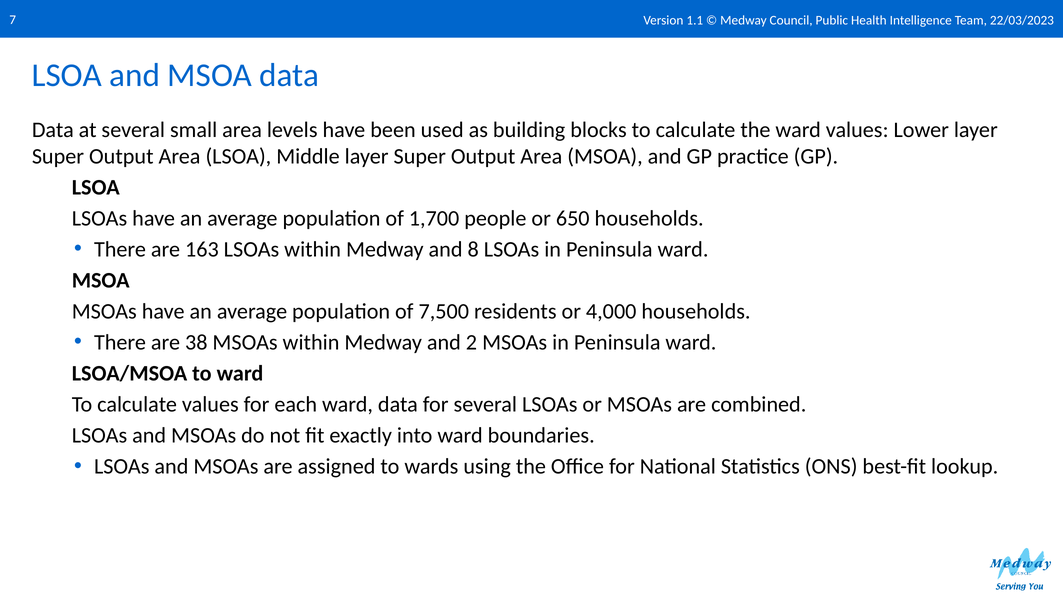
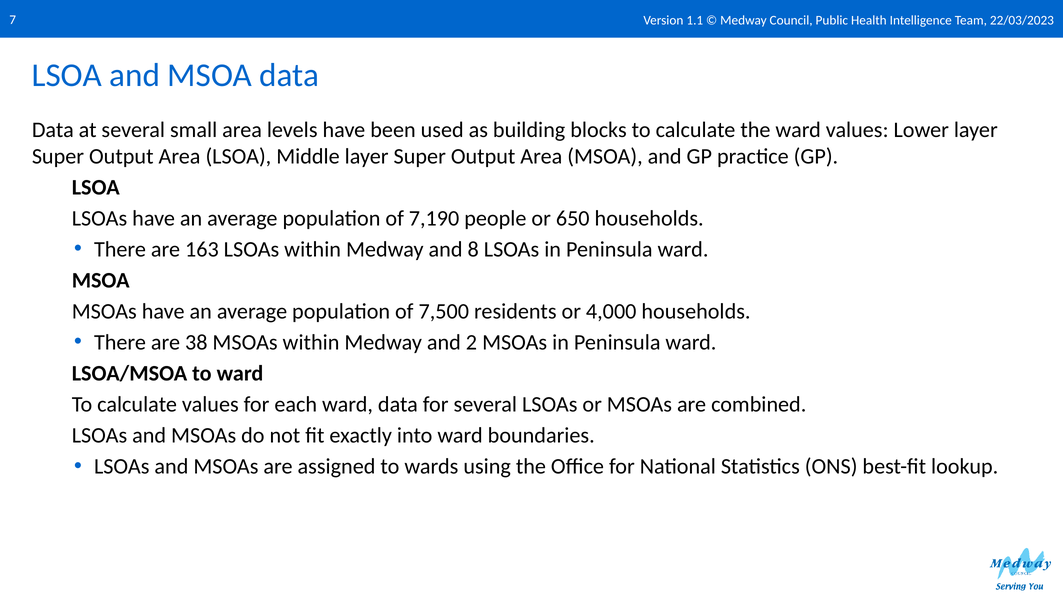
1,700: 1,700 -> 7,190 (434, 218)
